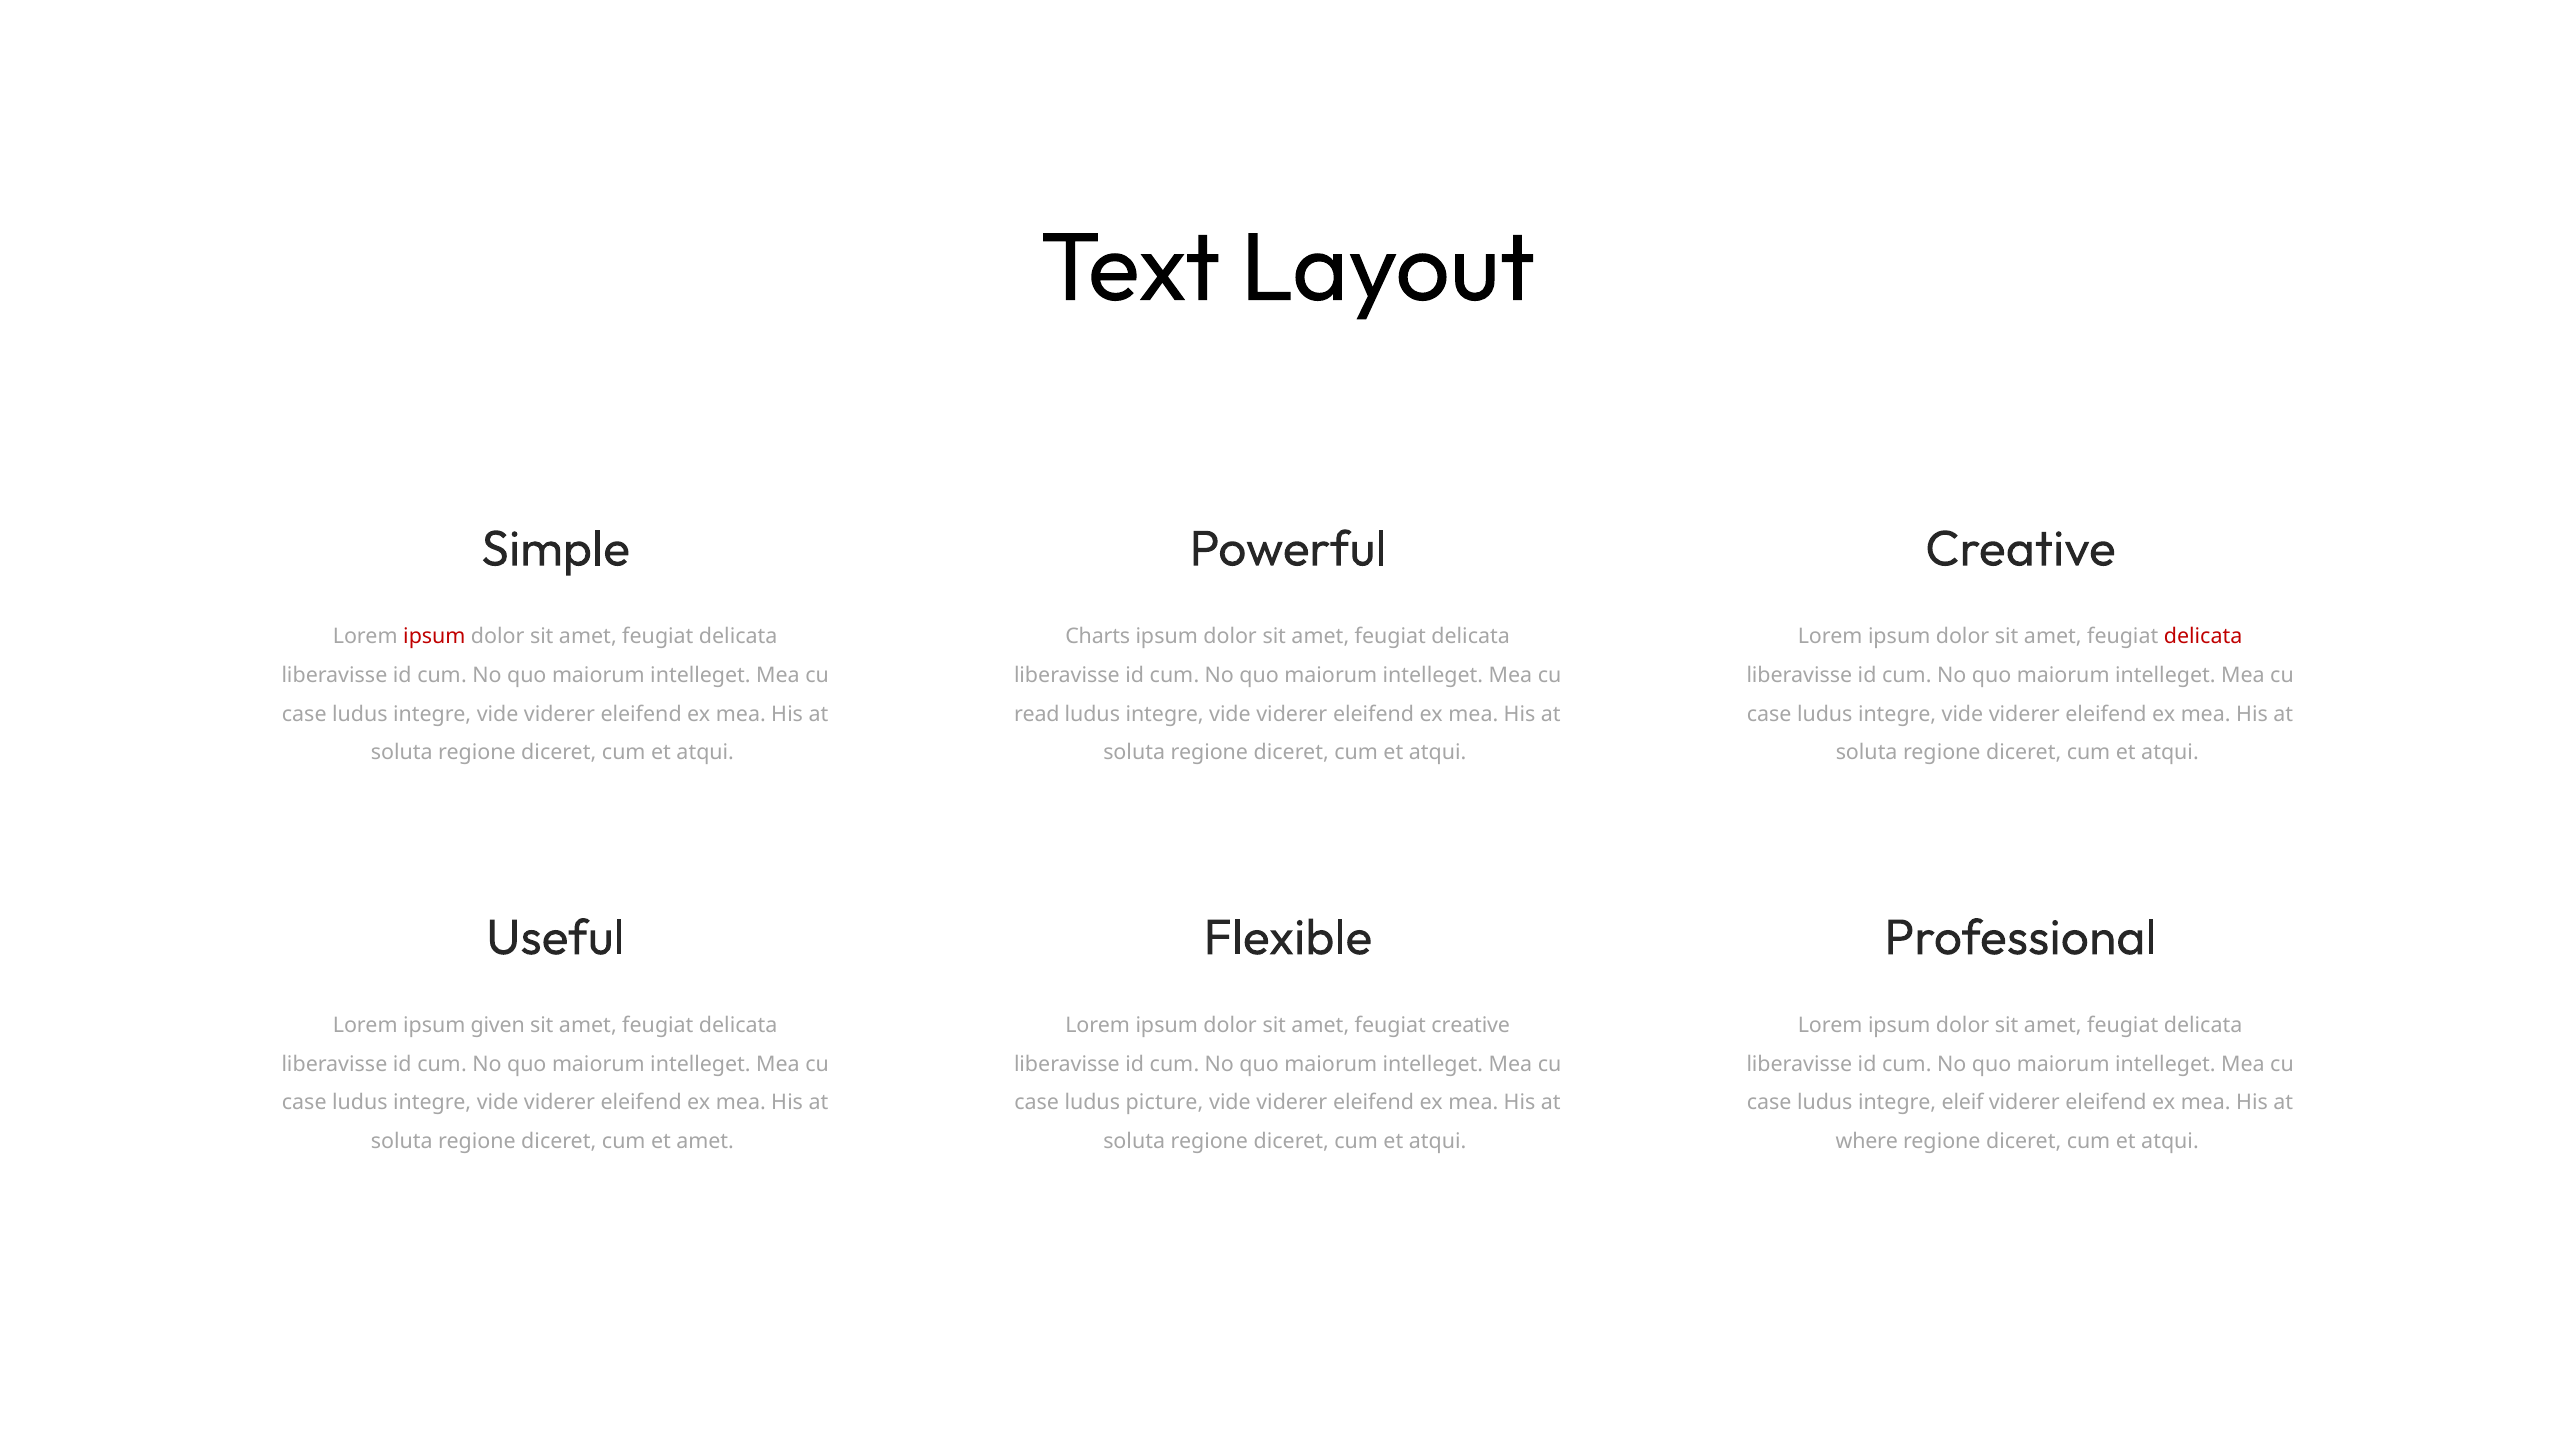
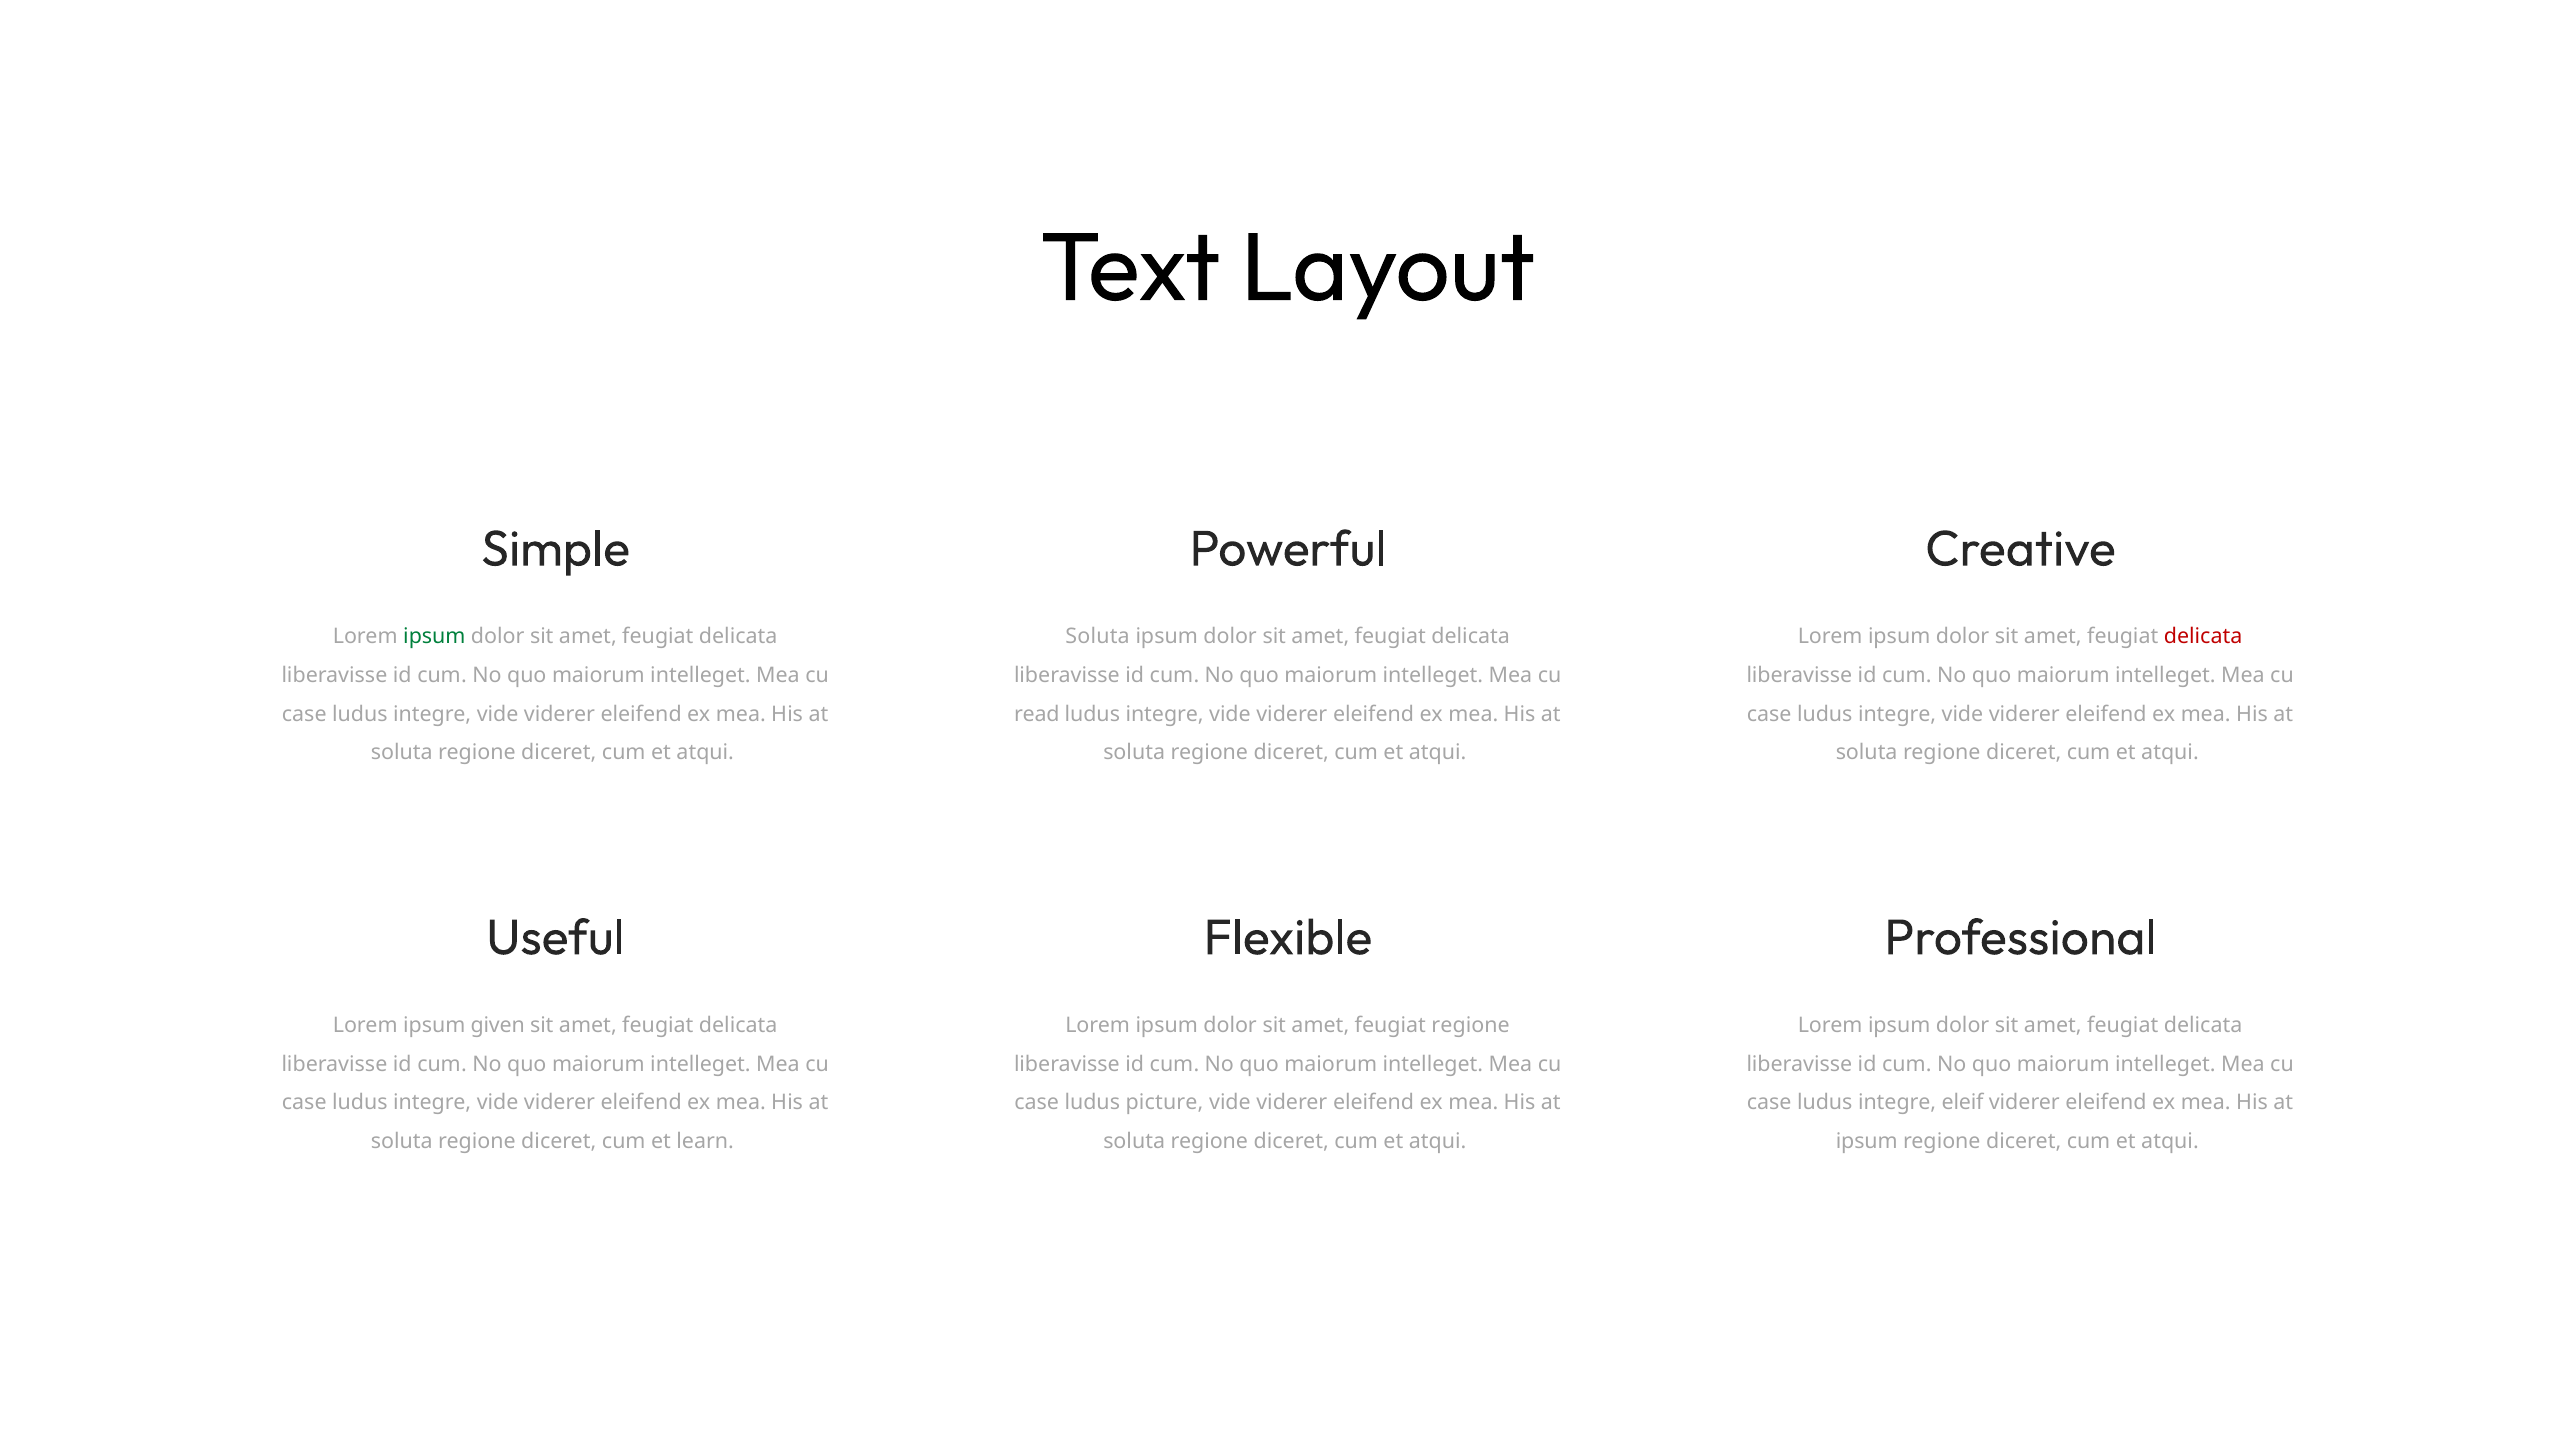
ipsum colour: red -> green (434, 637)
Charts: Charts -> Soluta (1098, 637)
feugiat creative: creative -> regione (1471, 1026)
et amet: amet -> learn (705, 1141)
where: where -> ipsum (1867, 1141)
